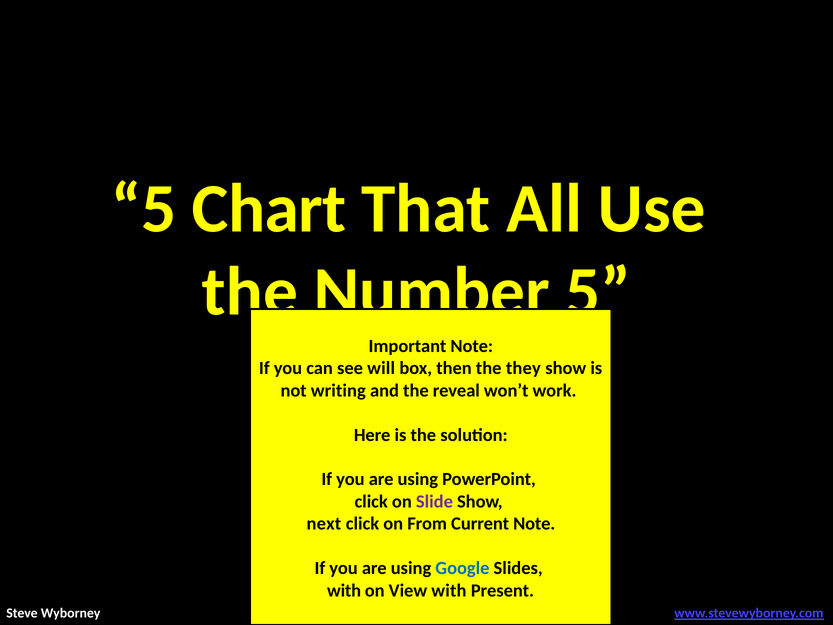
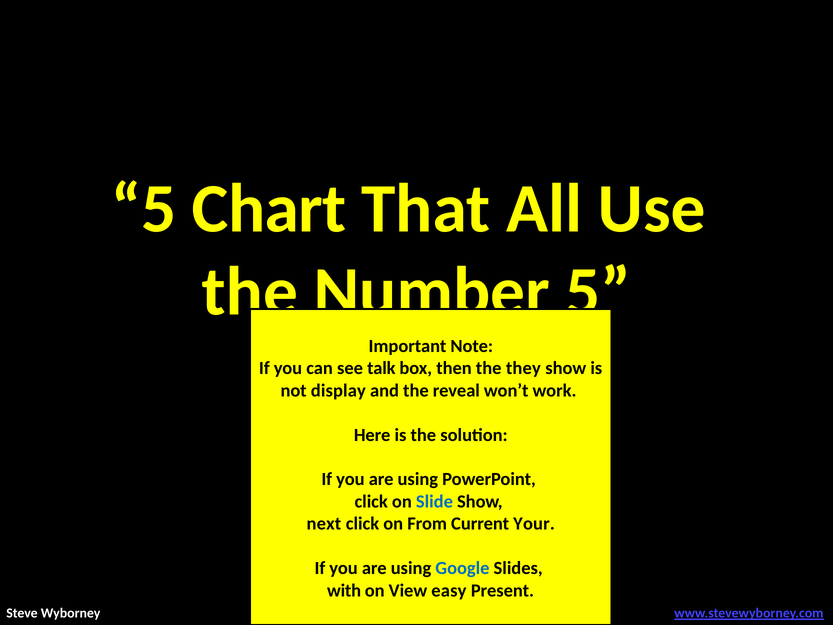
will: will -> talk (381, 368)
writing: writing -> display (338, 390)
Slide colour: purple -> blue (434, 501)
Current Note: Note -> Your (534, 524)
View with: with -> easy (449, 590)
